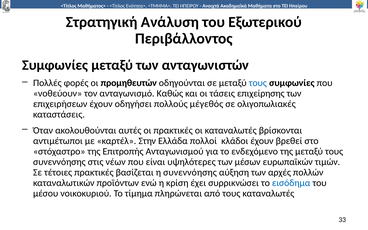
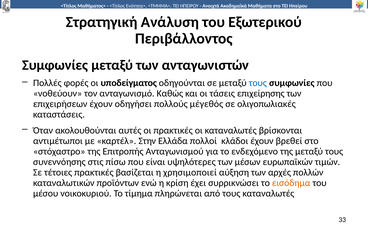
προμηθευτών: προμηθευτών -> υποδείγματος (129, 83)
νέων: νέων -> πίσω (116, 162)
η συνεννόησης: συνεννόησης -> χρησιμοποιεί (190, 172)
εισόδημα colour: blue -> orange (291, 183)
